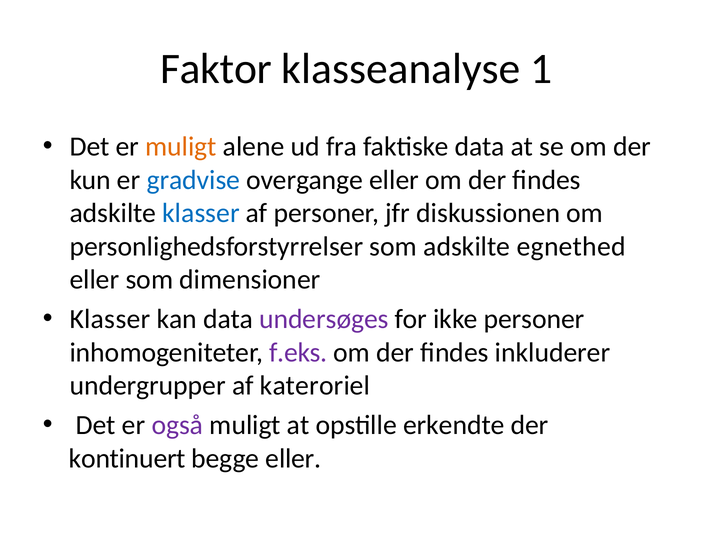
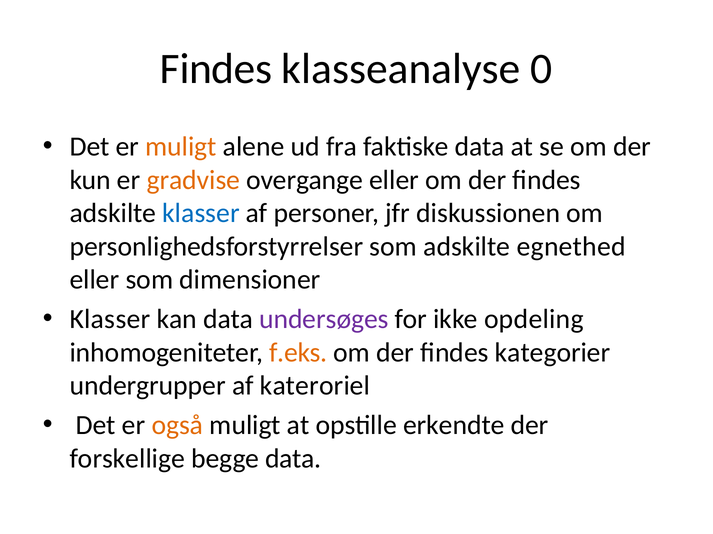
Faktor: Faktor -> Findes (216, 69)
1: 1 -> 0 (541, 69)
gradvise colour: blue -> orange (193, 180)
ikke personer: personer -> opdeling (534, 320)
f.eks colour: purple -> orange (298, 353)
inkluderer: inkluderer -> kategorier (553, 353)
også colour: purple -> orange (177, 426)
kontinuert: kontinuert -> forskellige (127, 459)
begge eller: eller -> data (293, 459)
